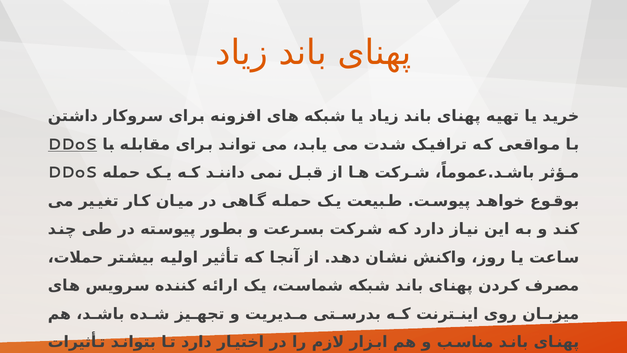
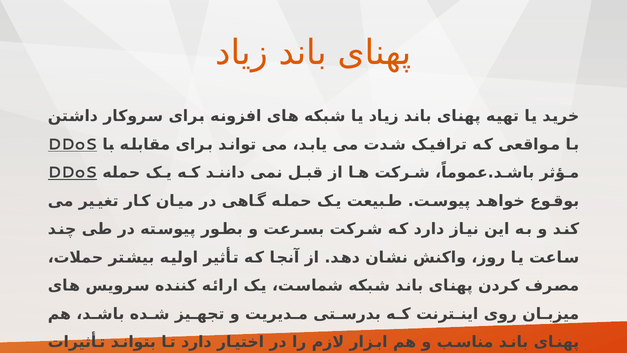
DDoS underline: none -> present (72, 173)
